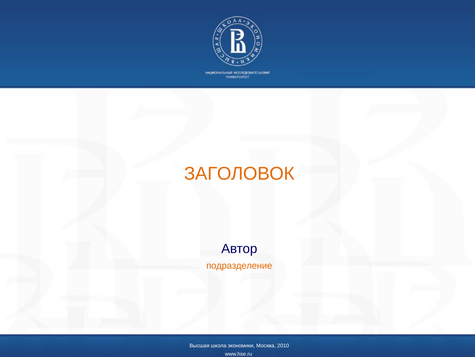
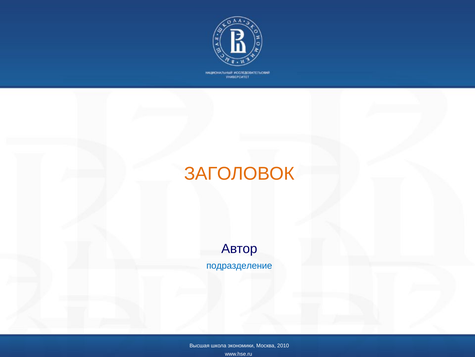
подразделение colour: orange -> blue (239, 265)
